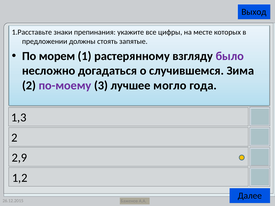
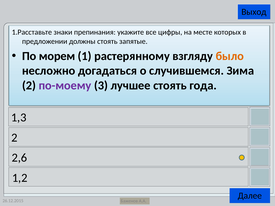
было colour: purple -> orange (230, 56)
лучшее могло: могло -> стоять (170, 85)
2,9: 2,9 -> 2,6 (19, 158)
